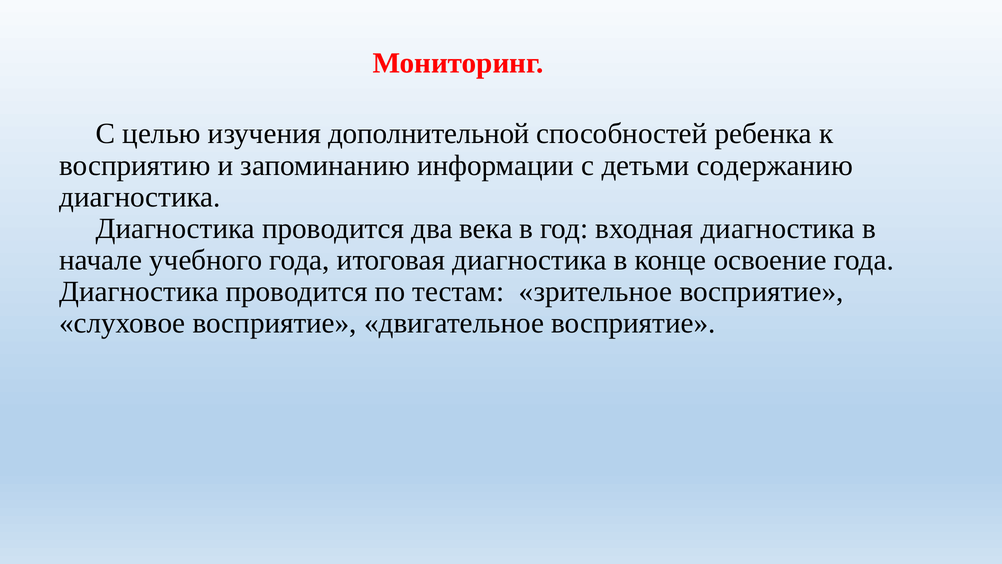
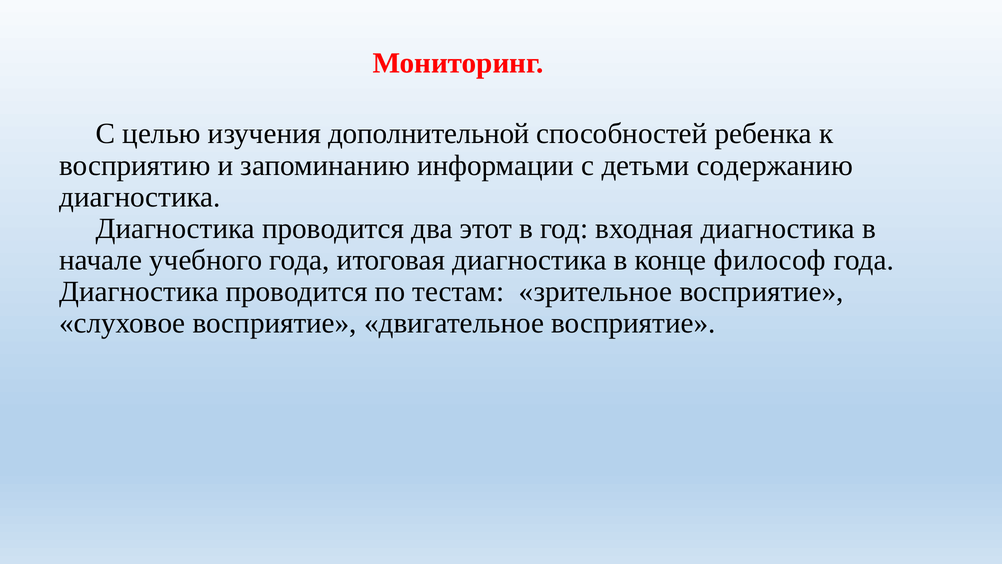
века: века -> этот (486, 228)
освоение: освоение -> философ (770, 260)
